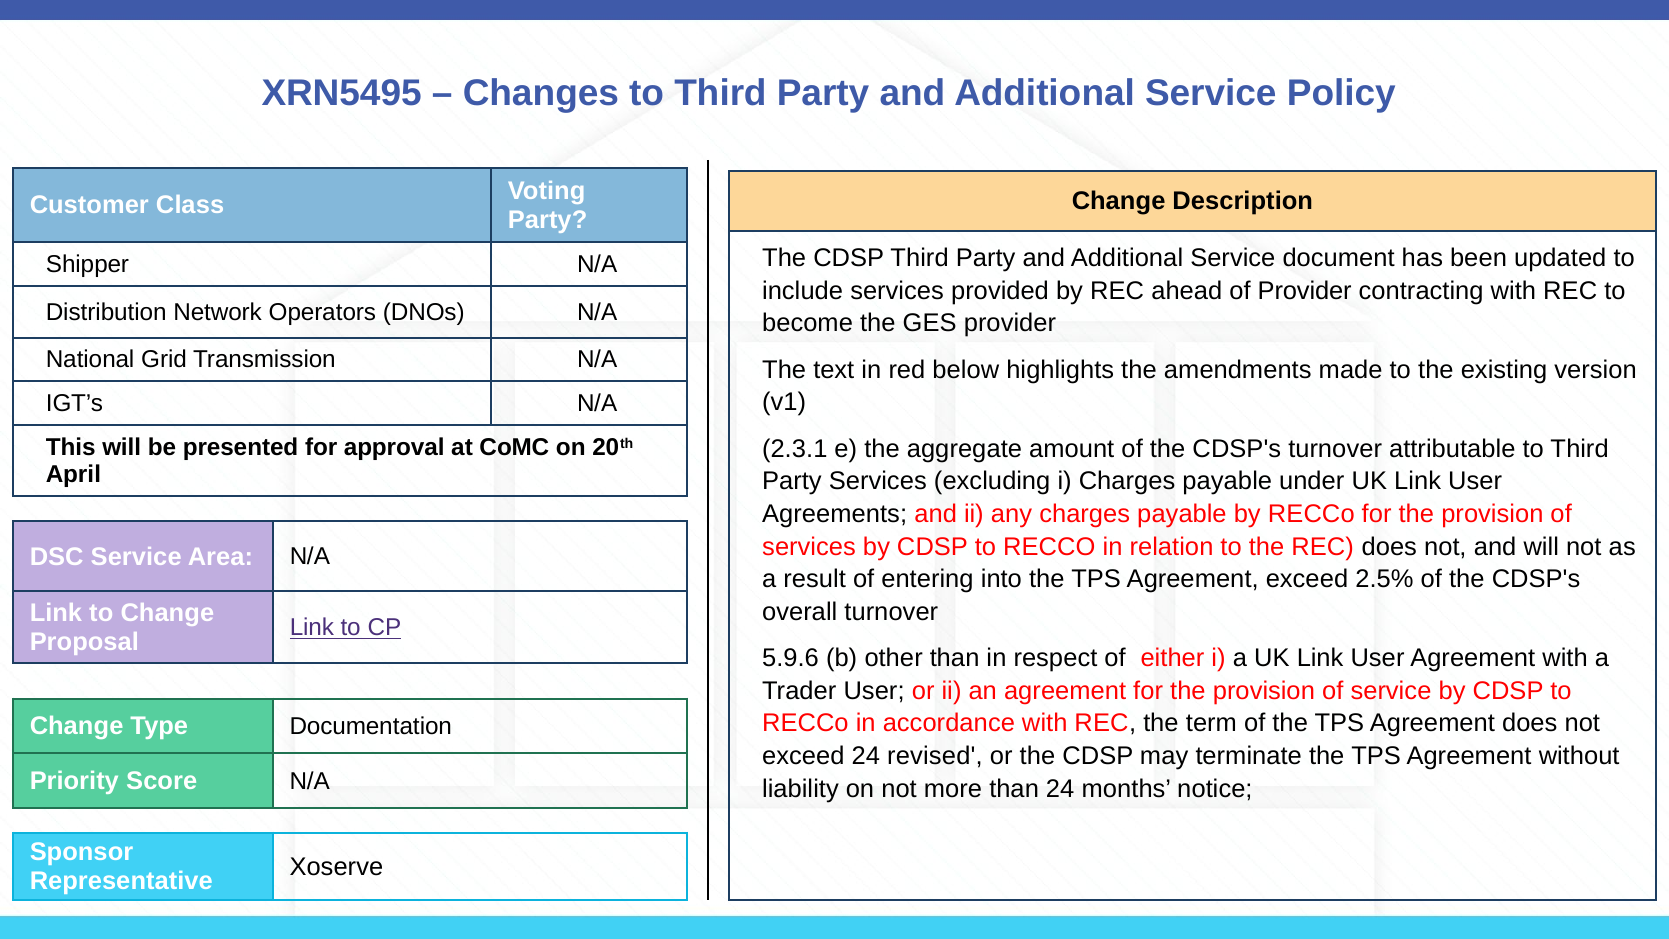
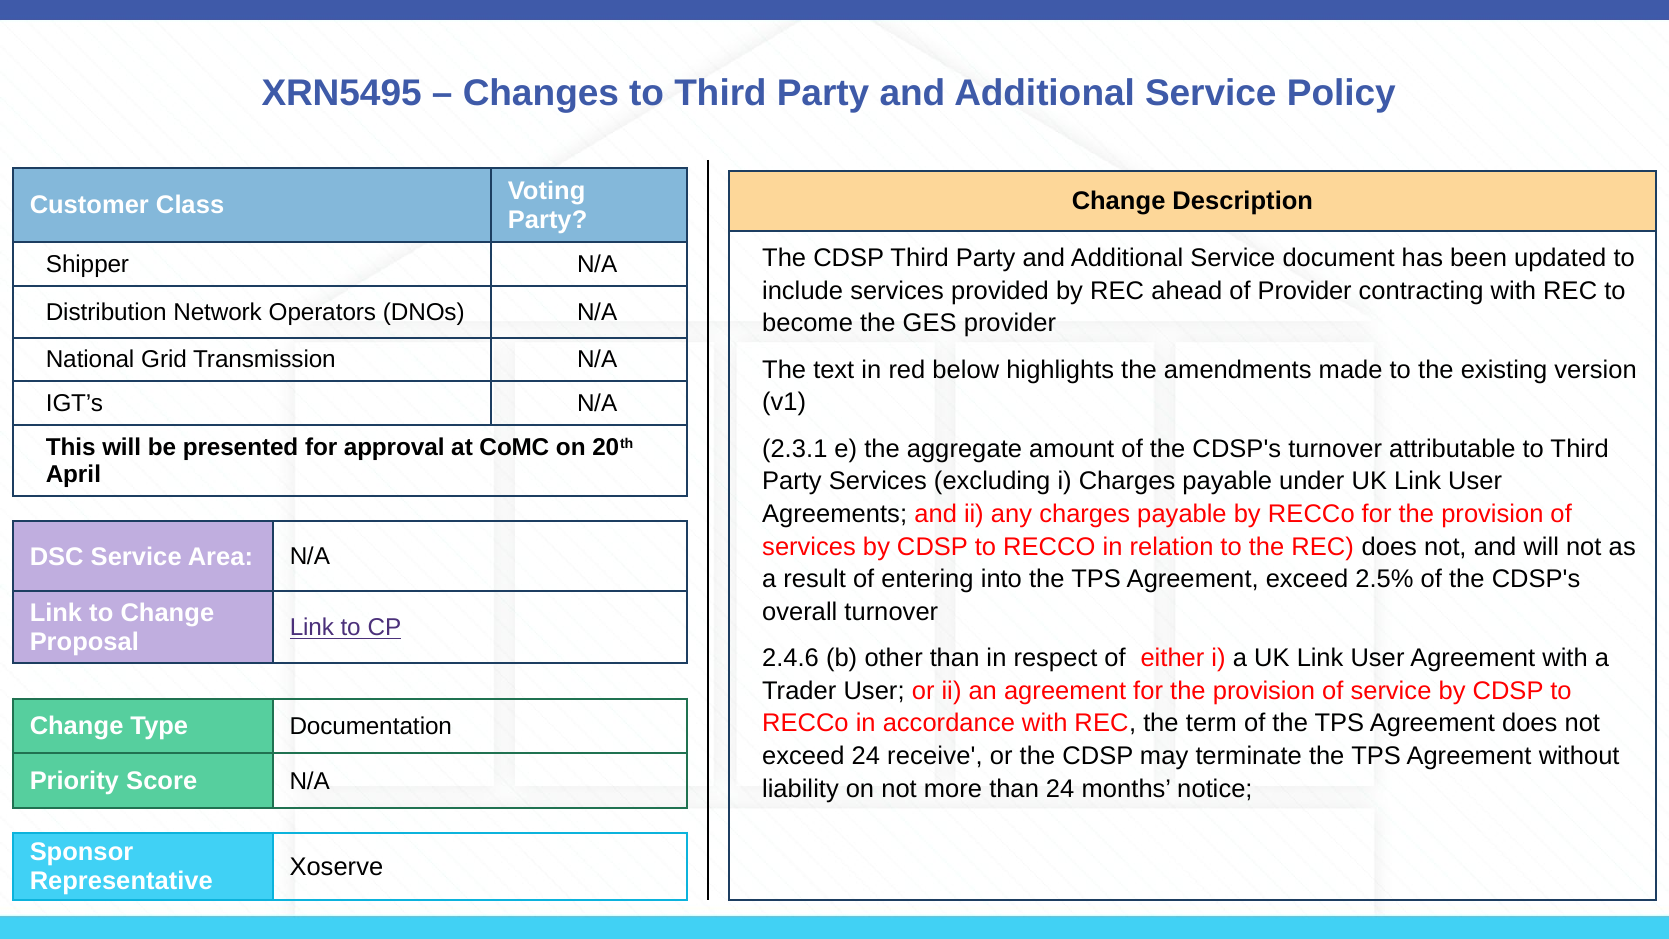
5.9.6: 5.9.6 -> 2.4.6 (791, 658)
revised: revised -> receive (935, 756)
